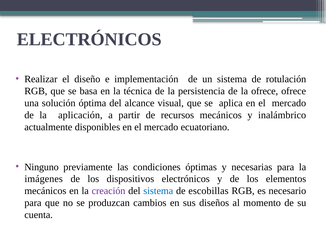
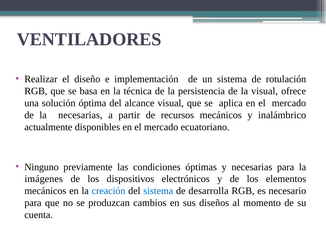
ELECTRÓNICOS: ELECTRÓNICOS -> VENTILADORES (89, 39)
la ofrece: ofrece -> visual (265, 91)
la aplicación: aplicación -> necesarias (80, 115)
creación colour: purple -> blue (109, 191)
escobillas: escobillas -> desarrolla (208, 191)
